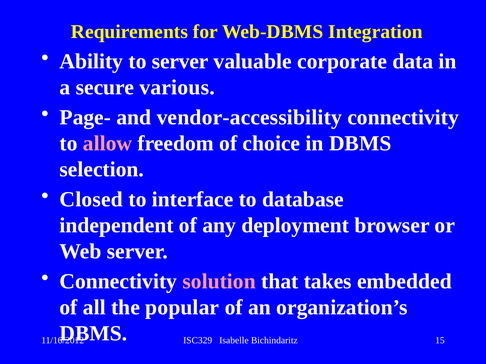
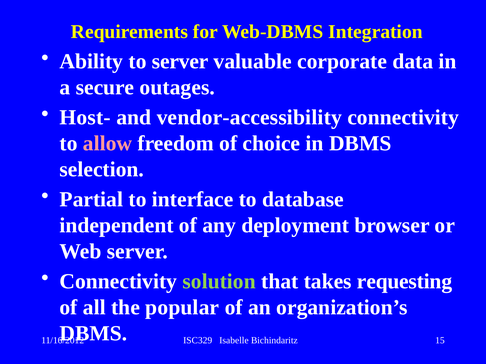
various: various -> outages (177, 87)
Page-: Page- -> Host- (85, 118)
Closed: Closed -> Partial (91, 200)
solution colour: pink -> light green (219, 282)
embedded: embedded -> requesting (405, 282)
